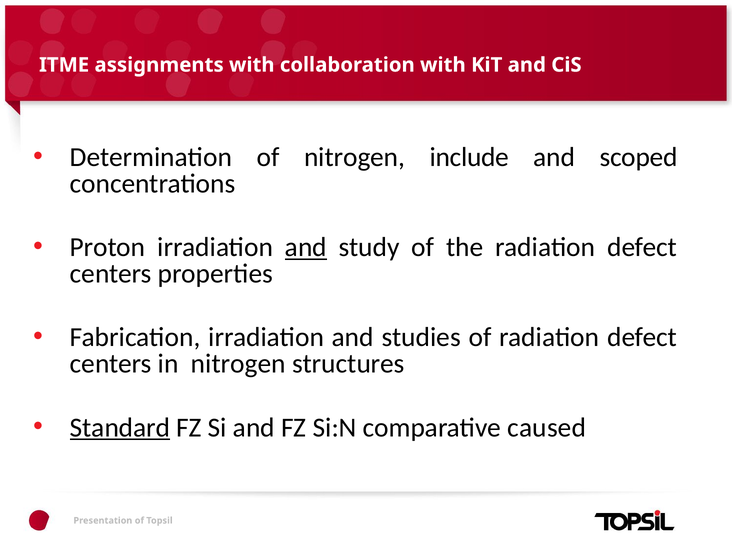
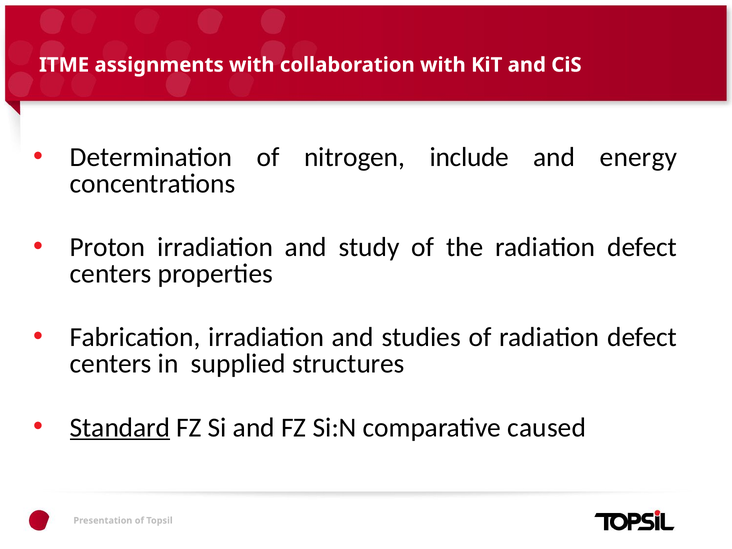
scoped: scoped -> energy (638, 157)
and underline: present -> none (306, 247)
in nitrogen: nitrogen -> supplied (238, 364)
